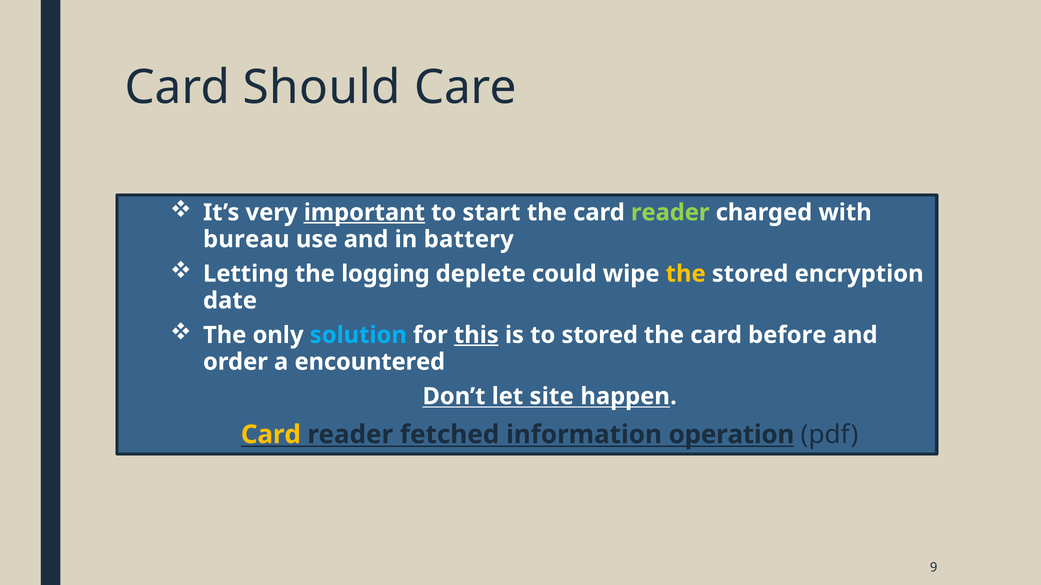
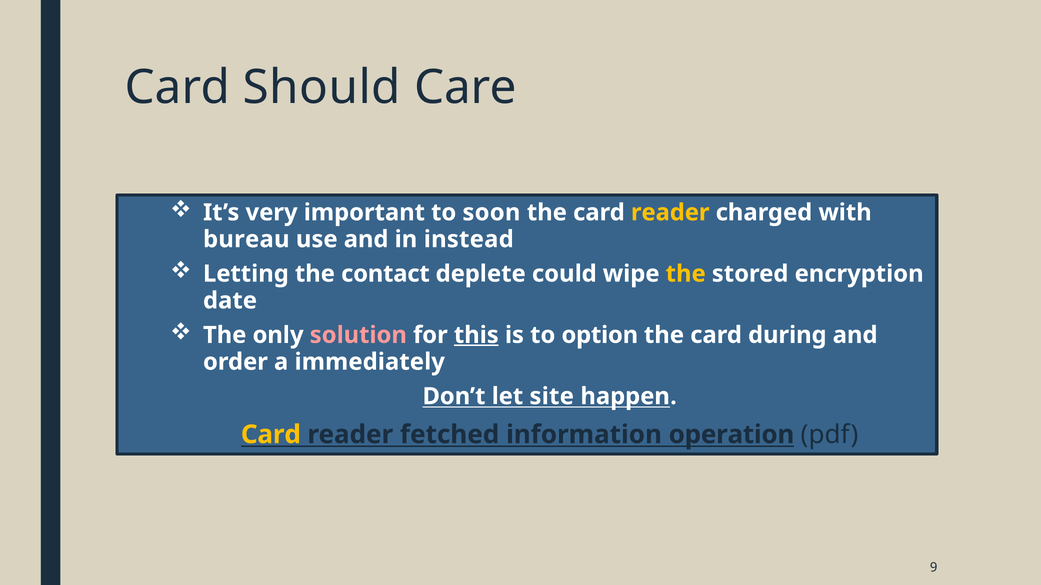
important underline: present -> none (364, 213)
start: start -> soon (491, 213)
reader colour: light green -> yellow (670, 213)
battery: battery -> instead (469, 240)
logging: logging -> contact (385, 274)
solution colour: light blue -> pink (358, 335)
to stored: stored -> option (600, 335)
before: before -> during (787, 335)
encountered: encountered -> immediately (370, 362)
